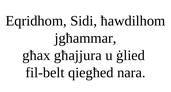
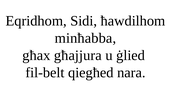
jgħammar: jgħammar -> minħabba (85, 38)
